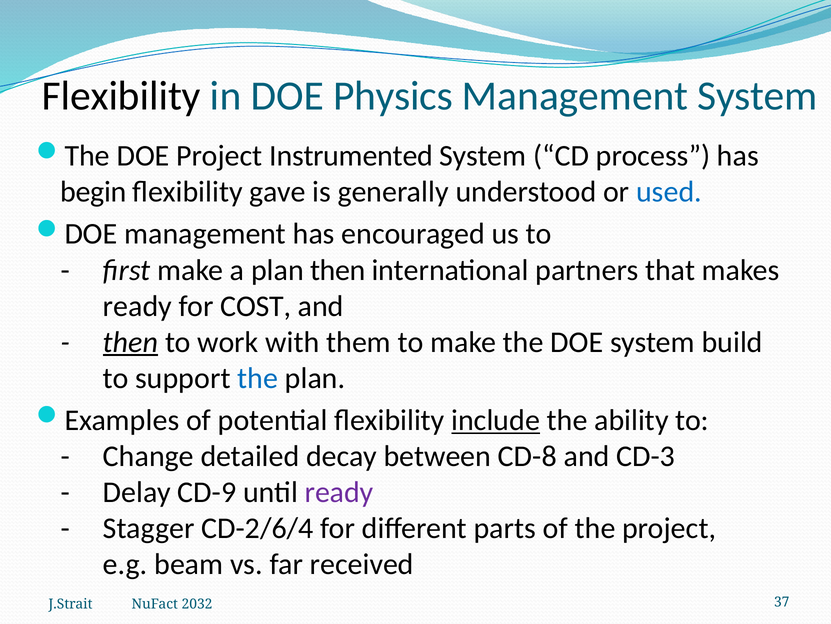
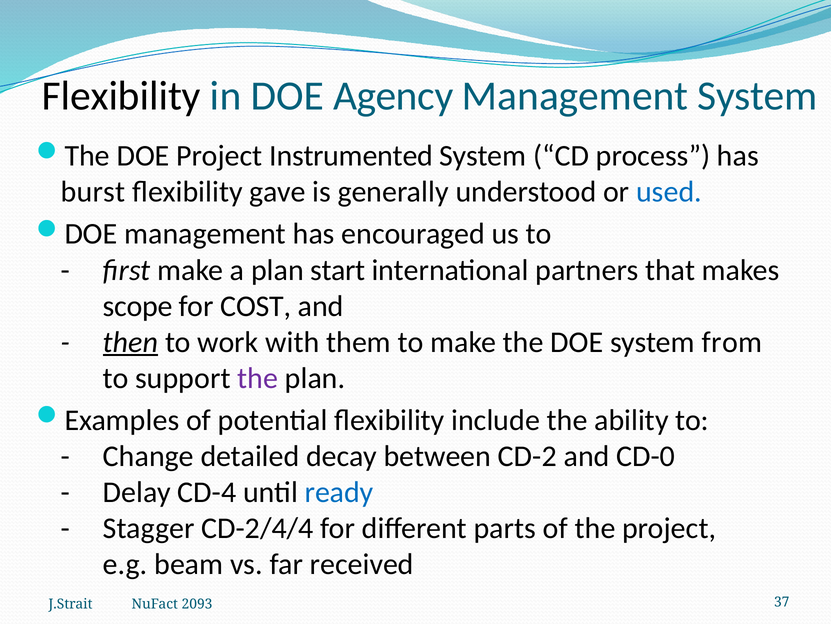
Physics: Physics -> Agency (393, 96)
begin: begin -> burst (93, 192)
plan then: then -> start (338, 270)
ready: ready -> scope (138, 306)
build: build -> from (732, 342)
the colour: blue -> purple (258, 378)
include underline: present -> none (496, 420)
CD-8: CD-8 -> CD-2 (527, 456)
CD-3: CD-3 -> CD-0 (646, 456)
CD-9: CD-9 -> CD-4 (207, 492)
ready colour: purple -> blue (339, 492)
CD-2/6/4: CD-2/6/4 -> CD-2/4/4 (257, 528)
2032: 2032 -> 2093 (197, 603)
